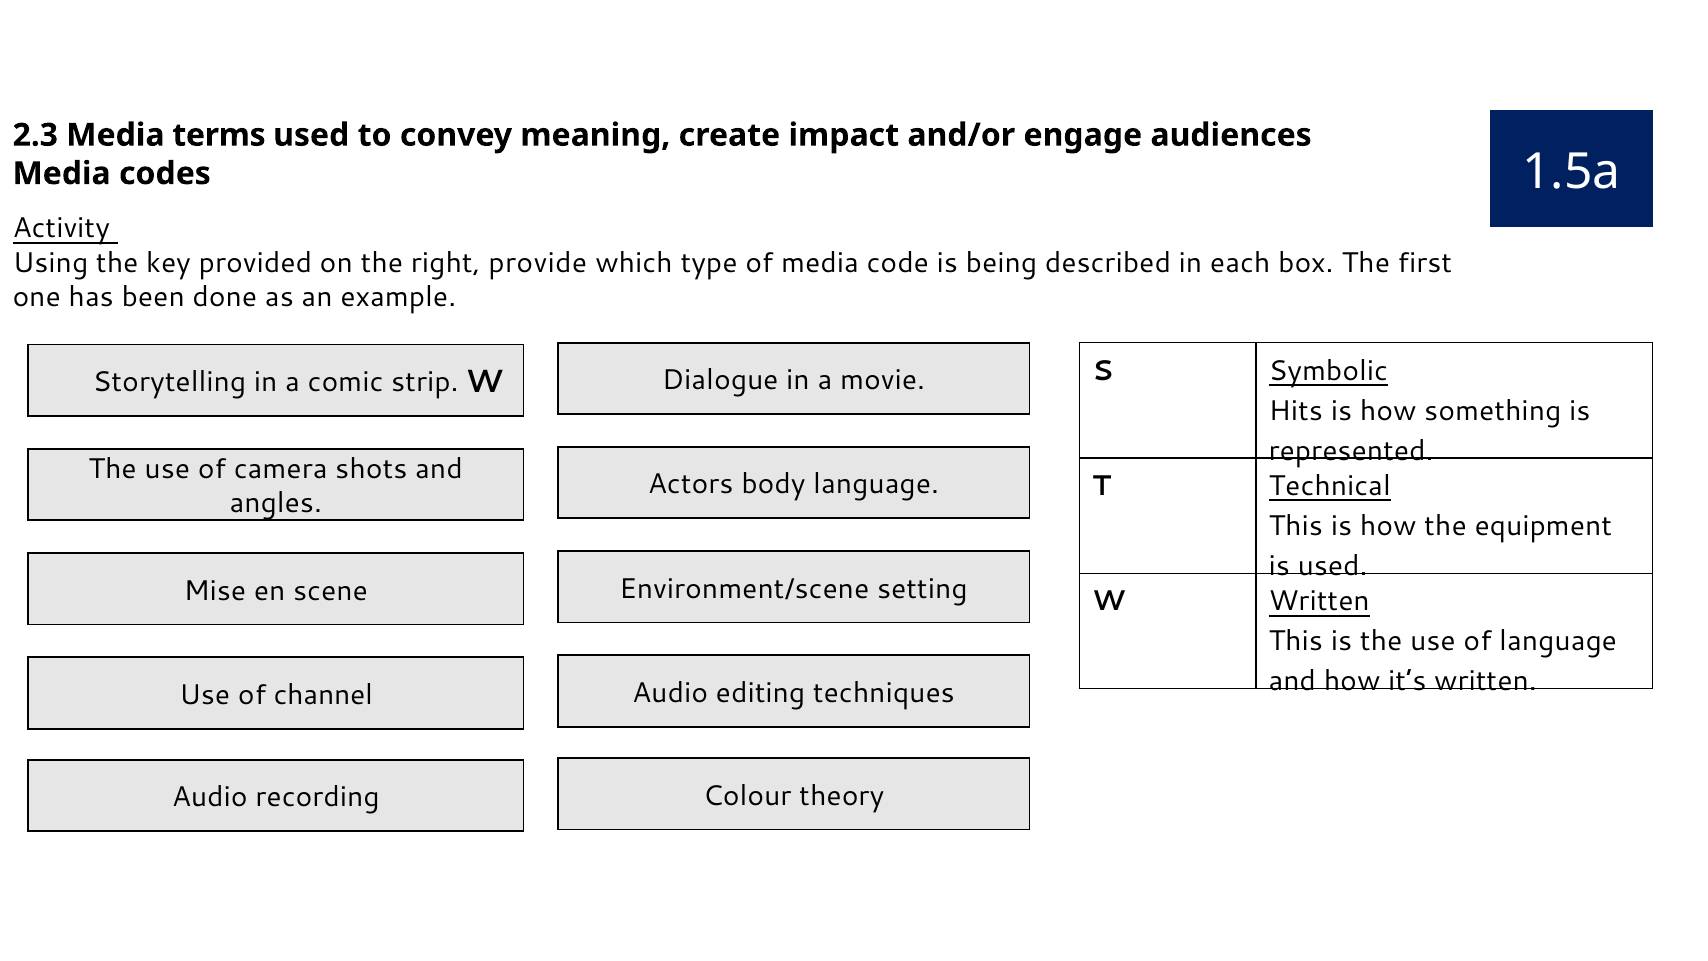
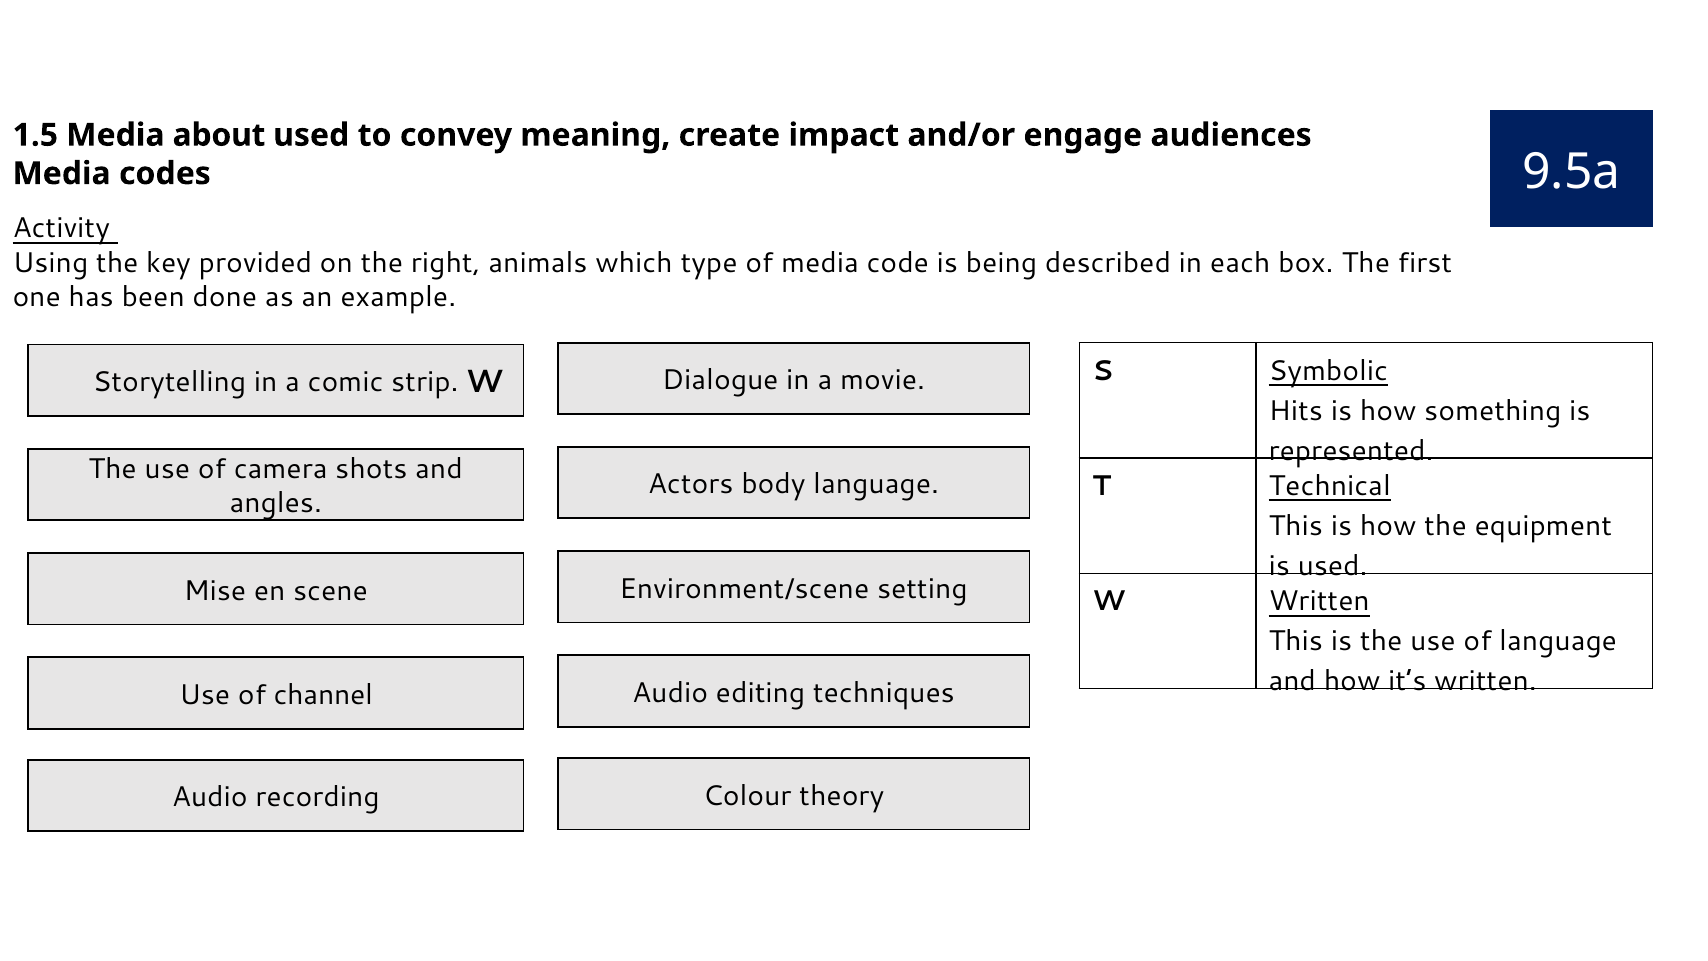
2.3: 2.3 -> 1.5 (35, 135)
terms: terms -> about (219, 135)
1.5a: 1.5a -> 9.5a (1572, 172)
provide: provide -> animals (538, 263)
